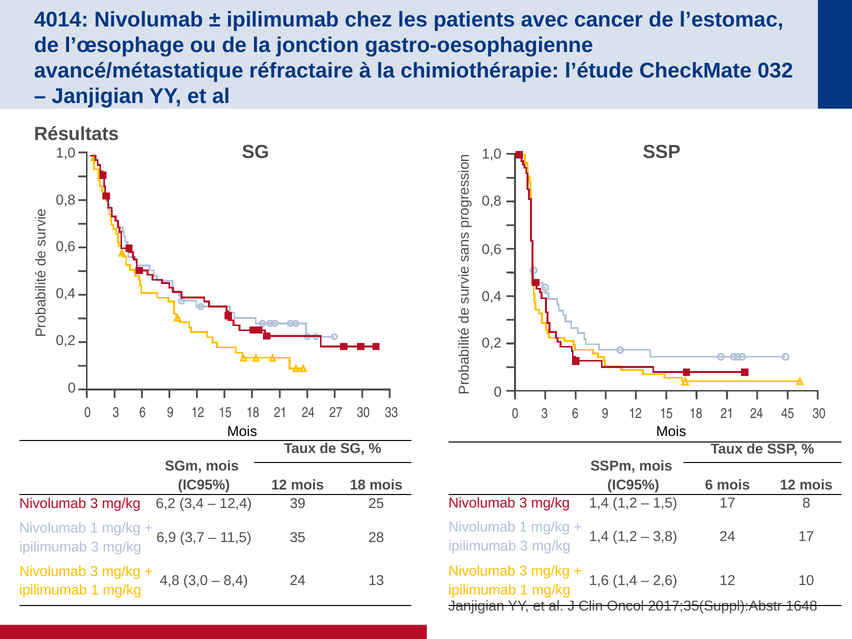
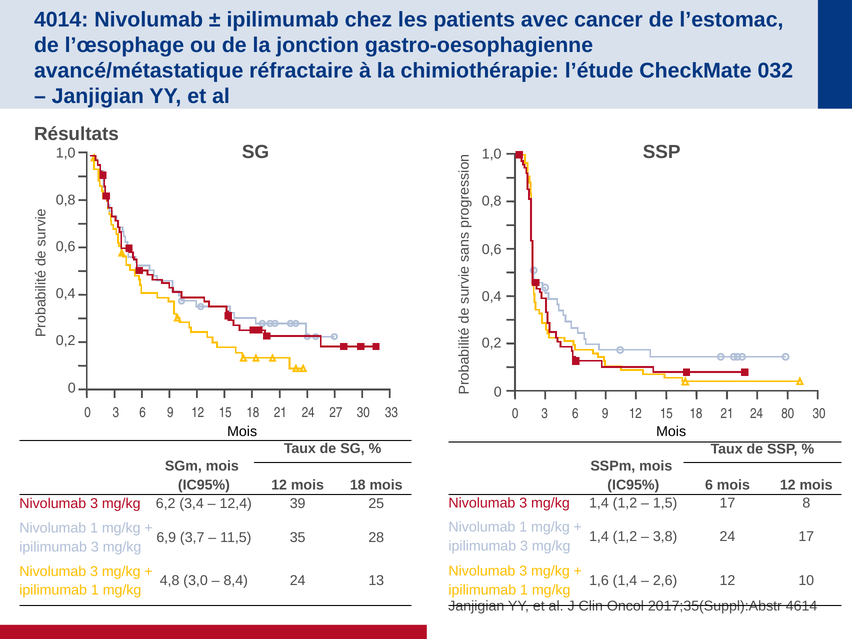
45: 45 -> 80 (788, 414)
1648: 1648 -> 4614 (802, 606)
